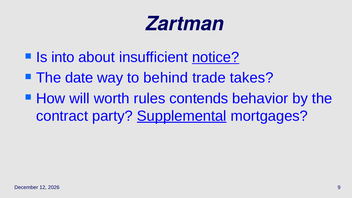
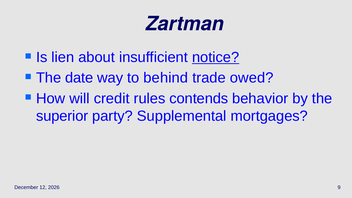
into: into -> lien (63, 57)
takes: takes -> owed (252, 78)
worth: worth -> credit (112, 98)
contract: contract -> superior (62, 116)
Supplemental underline: present -> none (182, 116)
